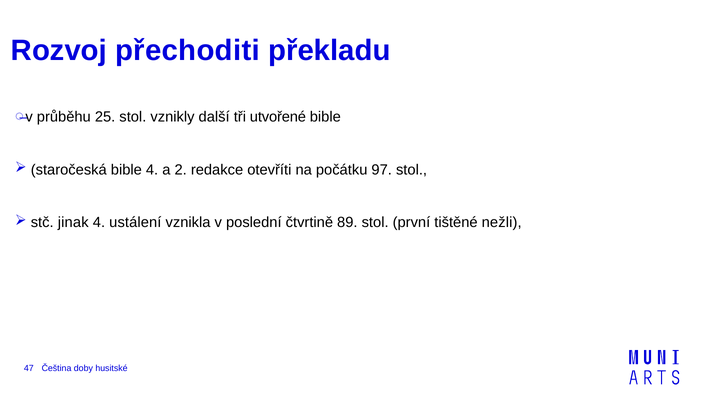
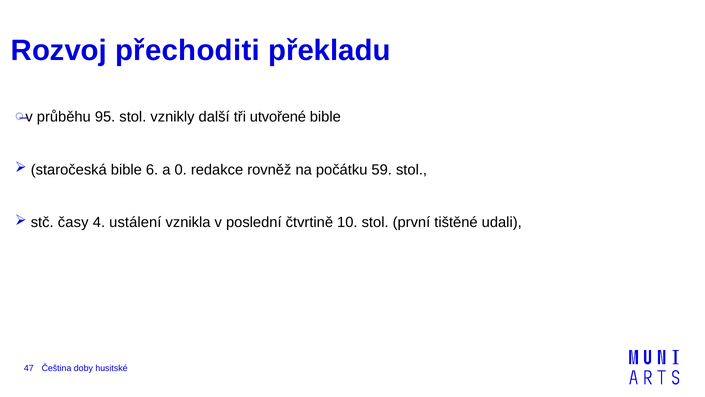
25: 25 -> 95 (105, 117)
bible 4: 4 -> 6 (152, 169)
2: 2 -> 0 (181, 169)
otevříti: otevříti -> rovněž (269, 169)
97: 97 -> 59 (382, 169)
jinak: jinak -> časy (73, 222)
89: 89 -> 10 (347, 222)
nežli: nežli -> udali (502, 222)
